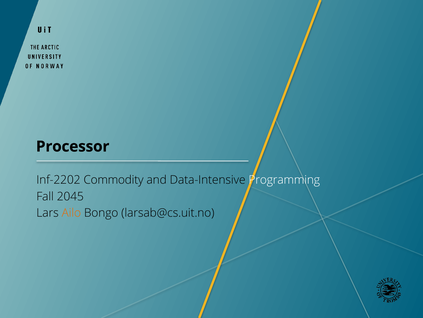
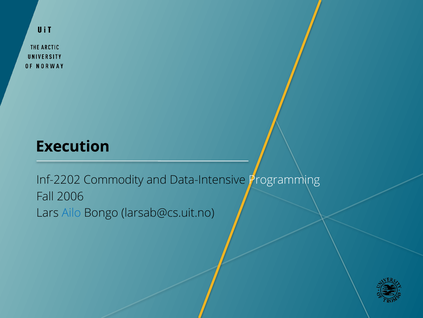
Processor: Processor -> Execution (73, 146)
2045: 2045 -> 2006 (70, 196)
Ailo colour: orange -> blue (71, 213)
